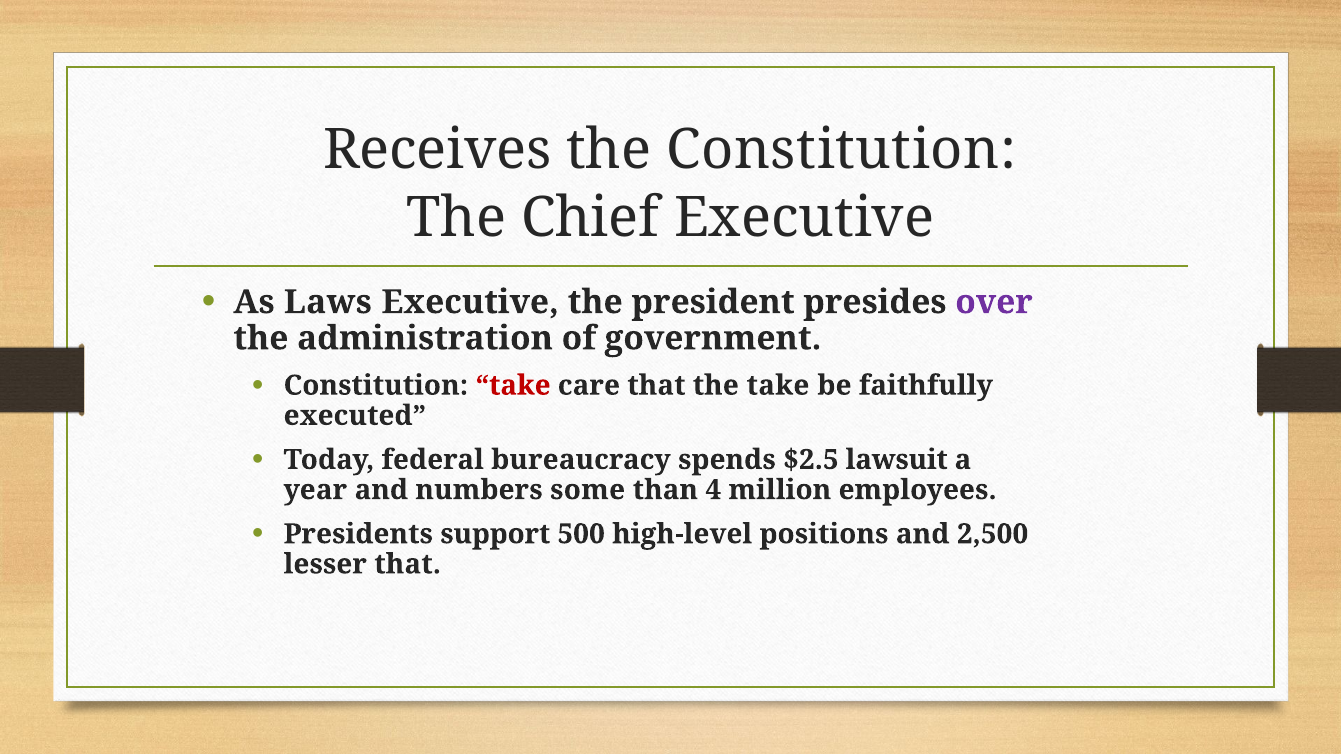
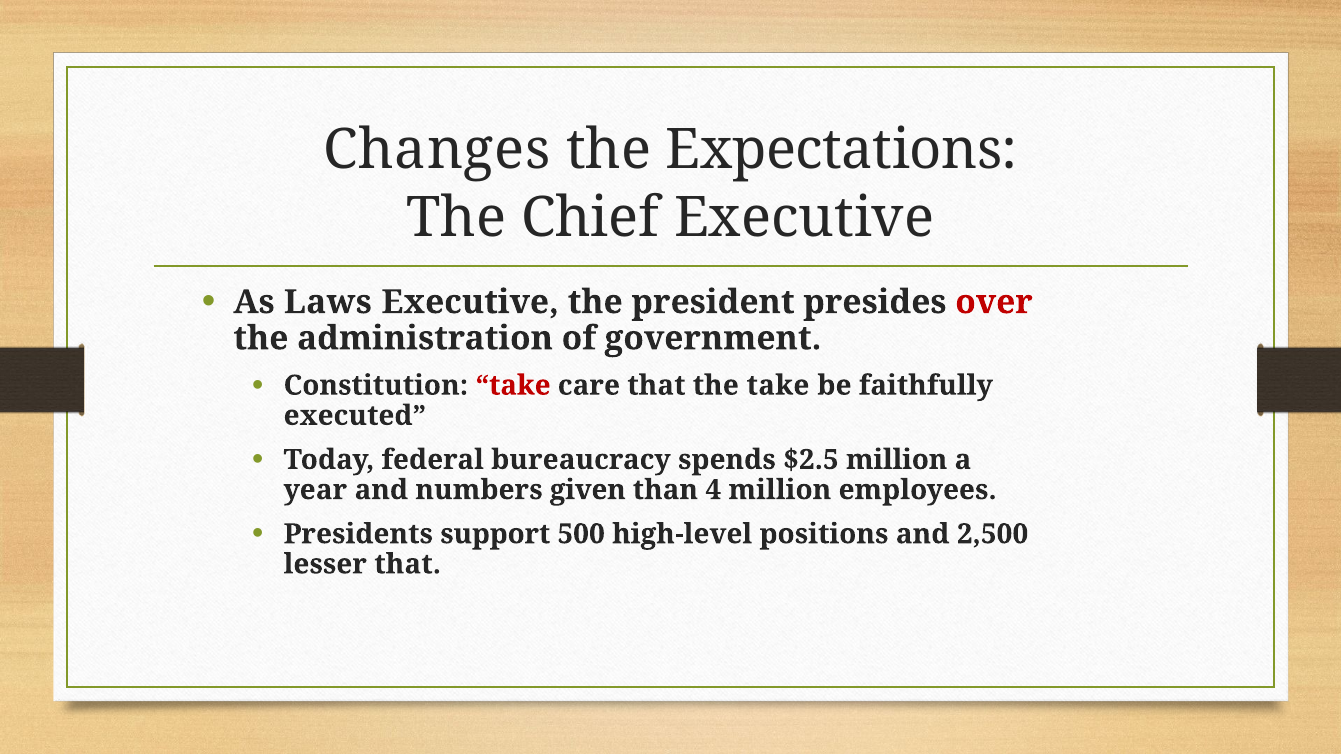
Receives: Receives -> Changes (437, 151)
the Constitution: Constitution -> Expectations (842, 151)
over colour: purple -> red (994, 302)
$2.5 lawsuit: lawsuit -> million (897, 460)
some: some -> given (588, 490)
